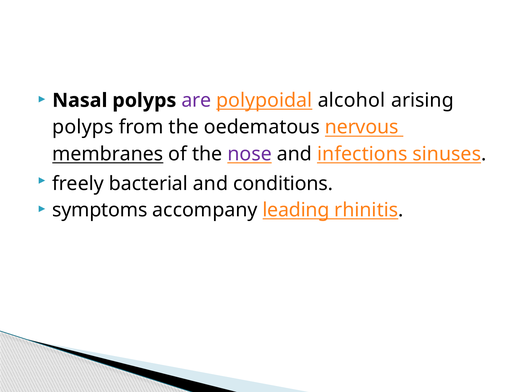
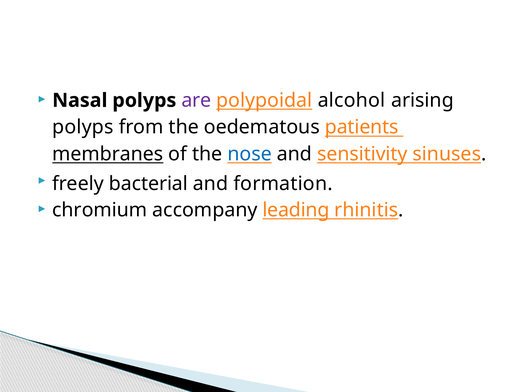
nervous: nervous -> patients (362, 127)
nose colour: purple -> blue (250, 154)
infections: infections -> sensitivity (362, 154)
conditions: conditions -> formation (283, 184)
symptoms: symptoms -> chromium (100, 210)
